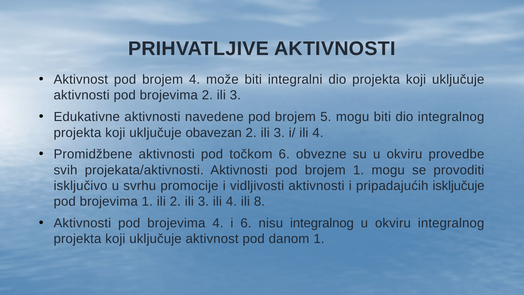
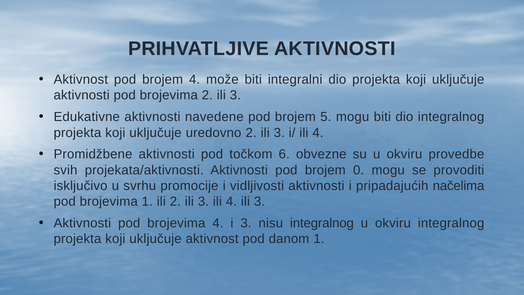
obavezan: obavezan -> uredovno (214, 133)
brojem 1: 1 -> 0 (359, 170)
isključuje: isključuje -> načelima (459, 186)
4 ili 8: 8 -> 3 (259, 201)
i 6: 6 -> 3 (246, 223)
